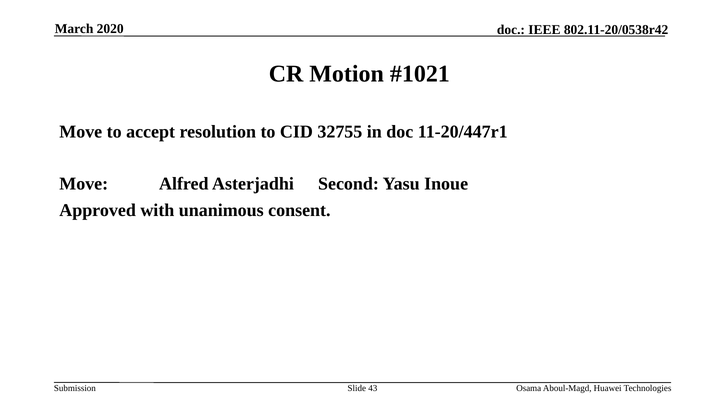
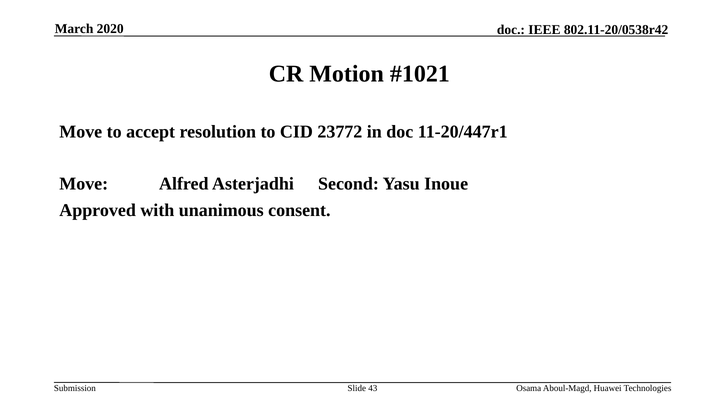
32755: 32755 -> 23772 (340, 132)
